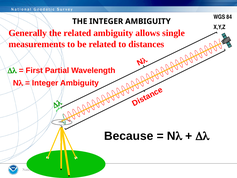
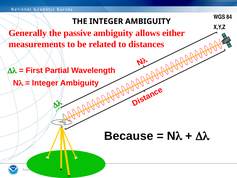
the related: related -> passive (77, 33)
single: single -> either (174, 33)
